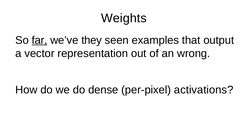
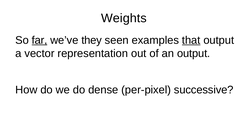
that underline: none -> present (191, 40)
an wrong: wrong -> output (194, 53)
activations: activations -> successive (204, 89)
